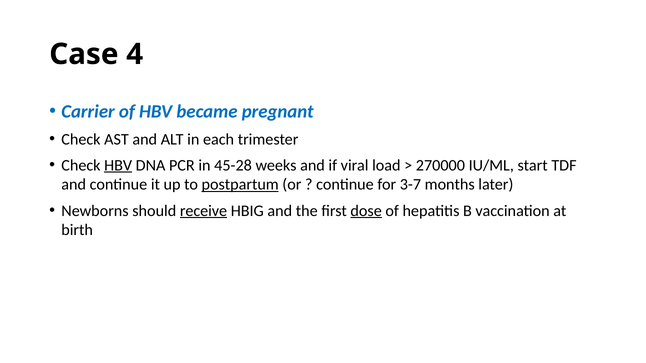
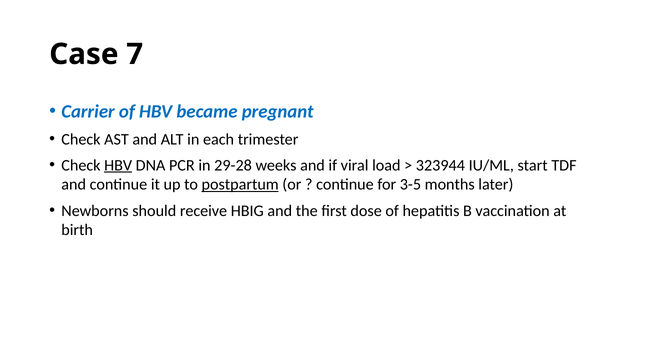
4: 4 -> 7 (135, 54)
45-28: 45-28 -> 29-28 (233, 165)
270000: 270000 -> 323944 (440, 165)
3-7: 3-7 -> 3-5 (410, 185)
receive underline: present -> none (204, 211)
dose underline: present -> none (366, 211)
